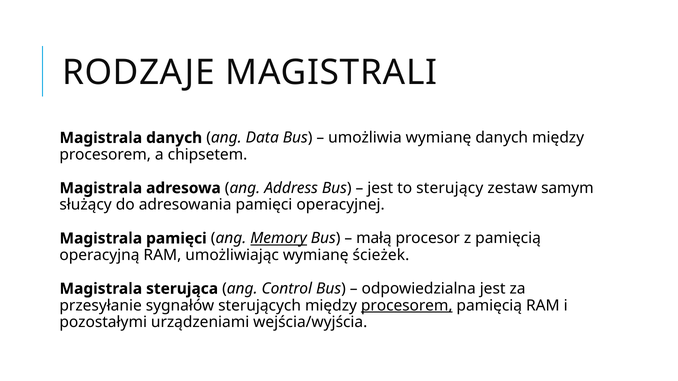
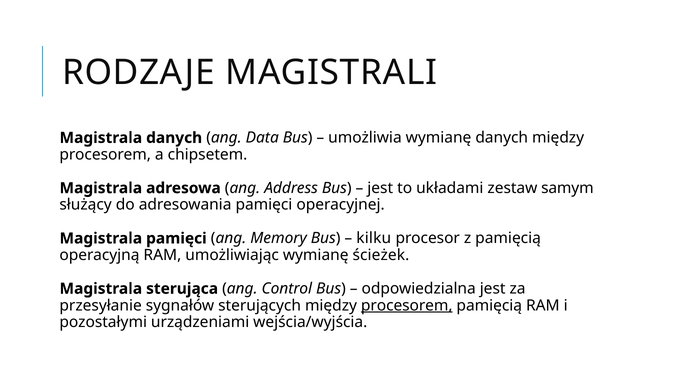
sterujący: sterujący -> układami (450, 188)
Memory underline: present -> none (279, 239)
małą: małą -> kilku (374, 239)
